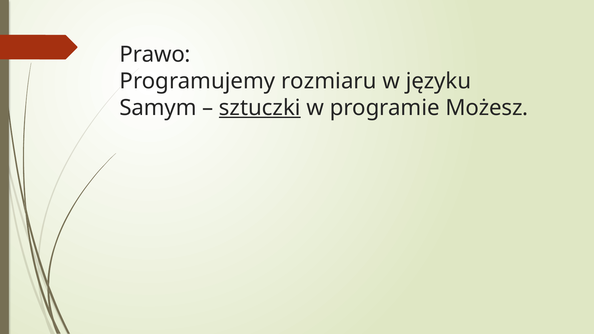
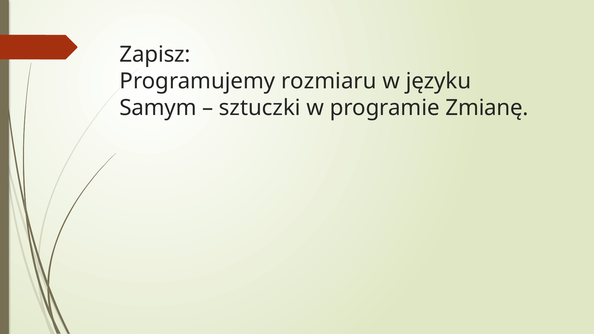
Prawo: Prawo -> Zapisz (155, 54)
sztuczki underline: present -> none (260, 108)
Możesz: Możesz -> Zmianę (487, 108)
